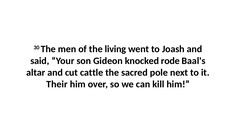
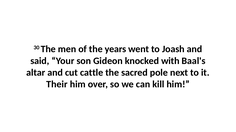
living: living -> years (115, 49)
rode: rode -> with (170, 61)
